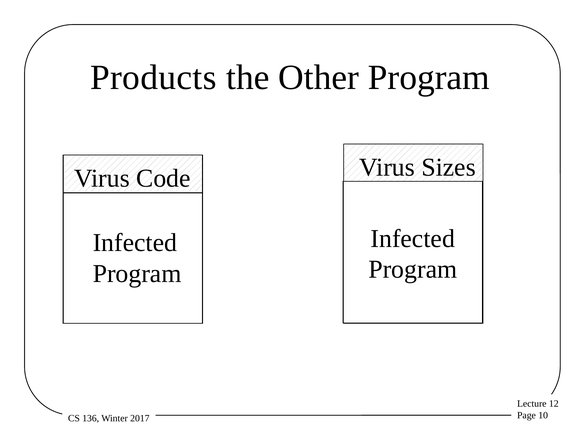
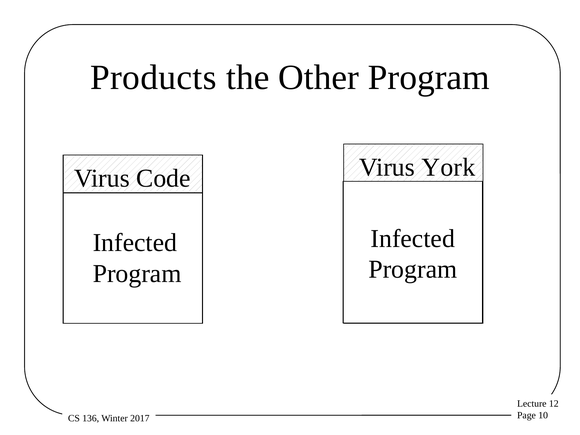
Sizes: Sizes -> York (448, 167)
